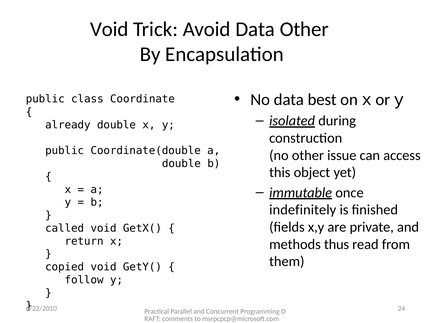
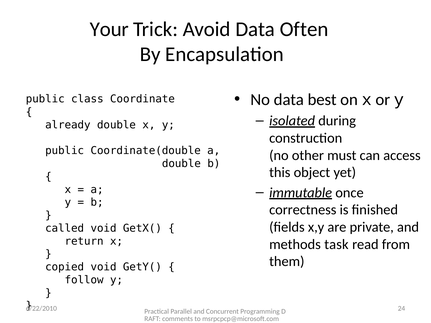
Void: Void -> Your (109, 29)
Data Other: Other -> Often (304, 29)
issue: issue -> must (342, 155)
indefinitely: indefinitely -> correctness (303, 210)
thus: thus -> task (336, 244)
